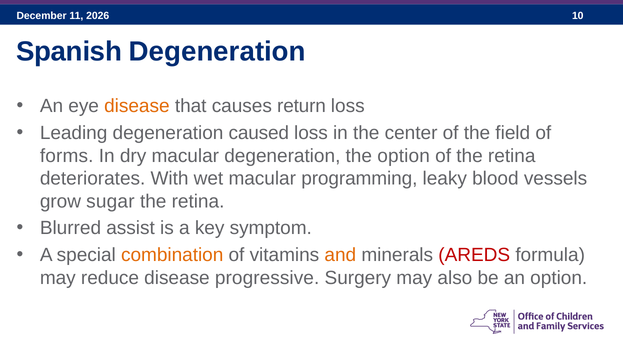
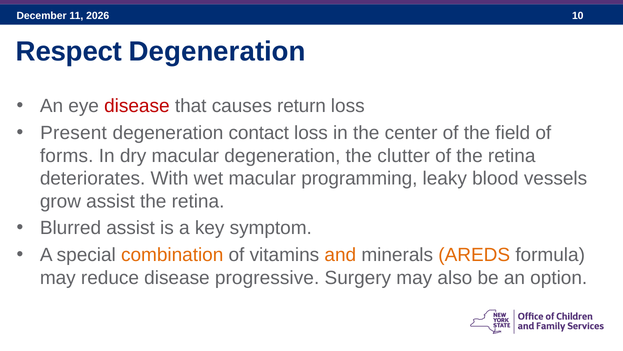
Spanish: Spanish -> Respect (69, 51)
disease colour: orange -> red (137, 106)
Leading: Leading -> Present (73, 133)
caused: caused -> contact (259, 133)
the option: option -> clutter (404, 156)
grow sugar: sugar -> assist (111, 201)
AREDS colour: red -> orange (474, 254)
